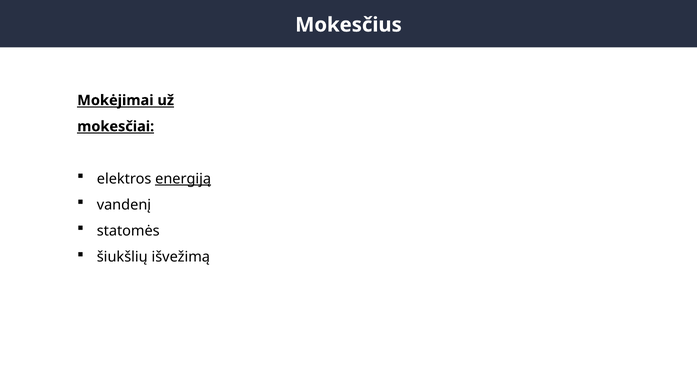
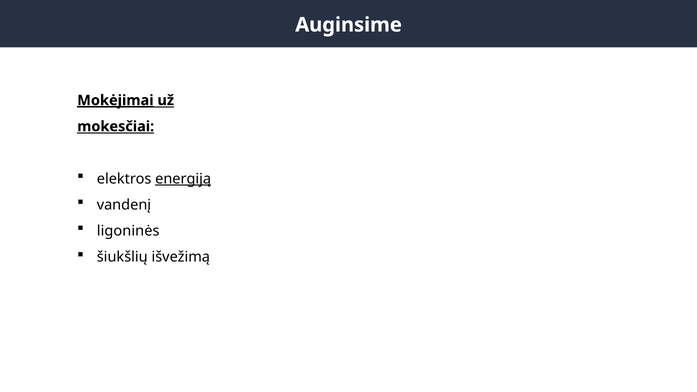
Mokesčius: Mokesčius -> Auginsime (349, 25)
Mokėjimai underline: none -> present (115, 100)
statomės: statomės -> ligoninės (128, 231)
